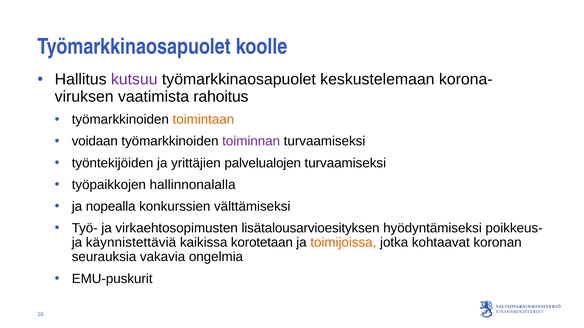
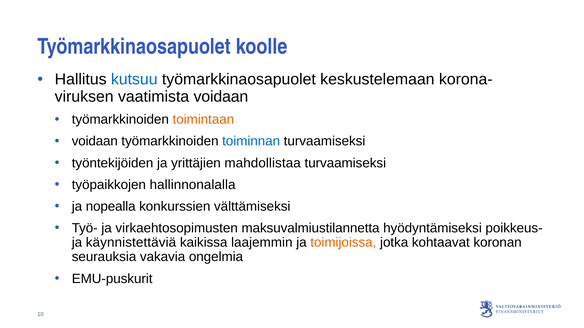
kutsuu colour: purple -> blue (134, 80)
vaatimista rahoitus: rahoitus -> voidaan (221, 97)
toiminnan colour: purple -> blue (251, 141)
palvelualojen: palvelualojen -> mahdollistaa (263, 163)
lisätalousarvioesityksen: lisätalousarvioesityksen -> maksuvalmiustilannetta (311, 228)
korotetaan: korotetaan -> laajemmin (262, 243)
